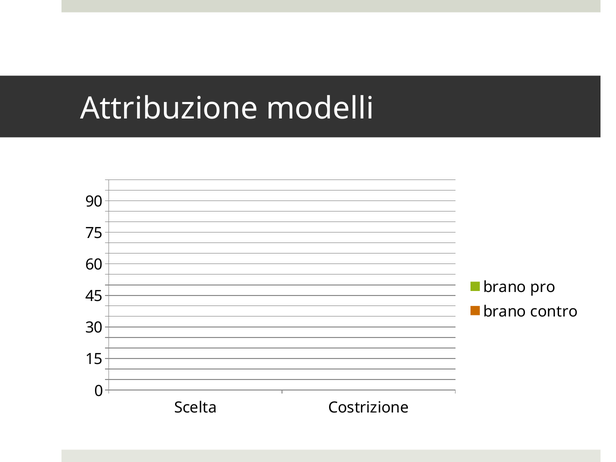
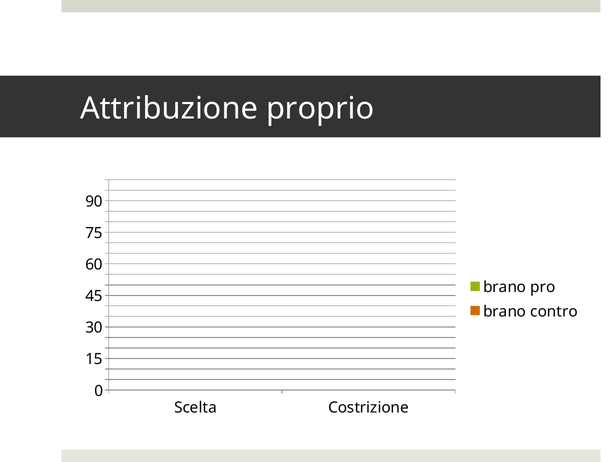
modelli: modelli -> proprio (320, 109)
